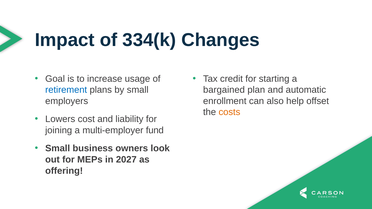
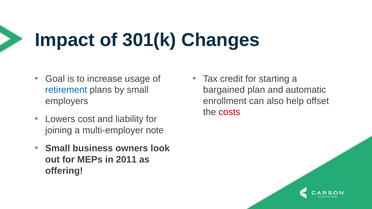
334(k: 334(k -> 301(k (149, 40)
costs colour: orange -> red (229, 112)
fund: fund -> note (155, 130)
2027: 2027 -> 2011 (126, 160)
